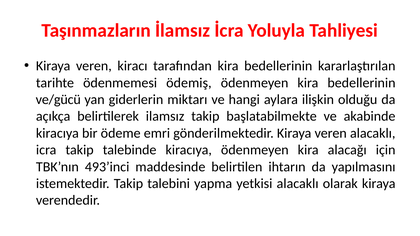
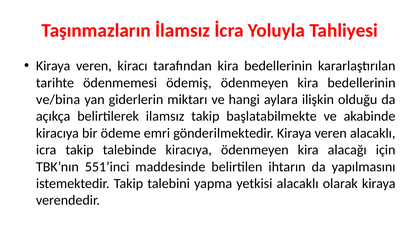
ve/gücü: ve/gücü -> ve/bina (58, 100)
493’inci: 493’inci -> 551’inci (107, 167)
